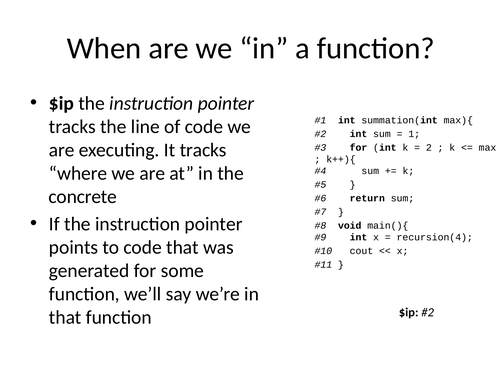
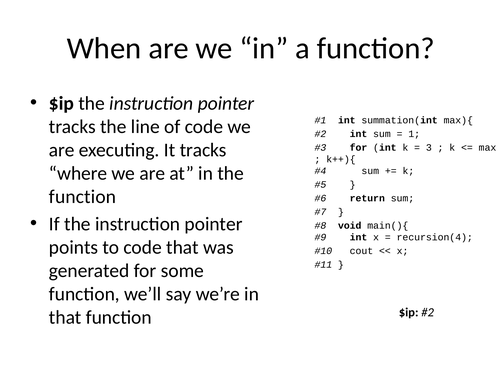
2: 2 -> 3 (429, 148)
concrete: concrete -> function (83, 197)
